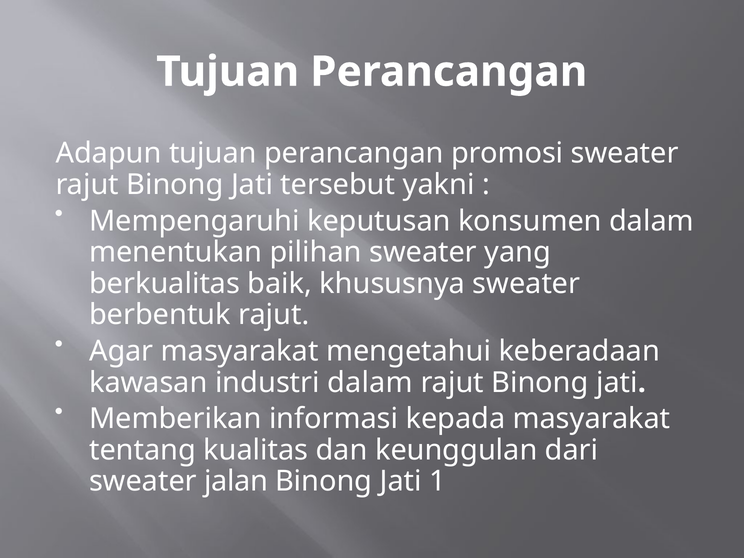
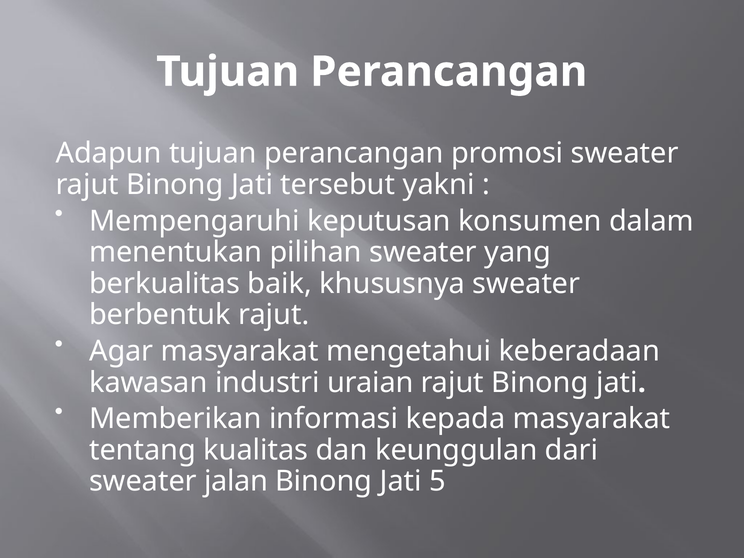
industri dalam: dalam -> uraian (370, 382)
1: 1 -> 5 (438, 481)
